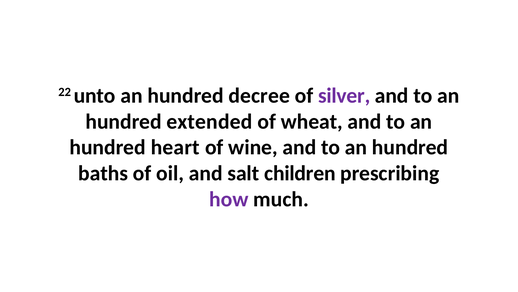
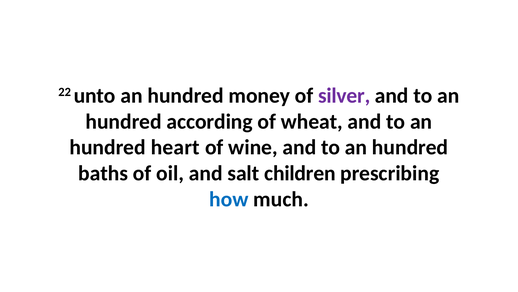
decree: decree -> money (259, 95)
extended: extended -> according (210, 121)
how colour: purple -> blue (229, 199)
